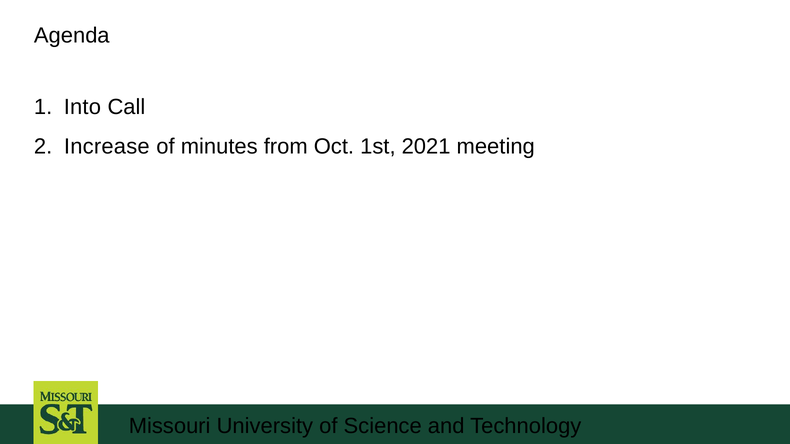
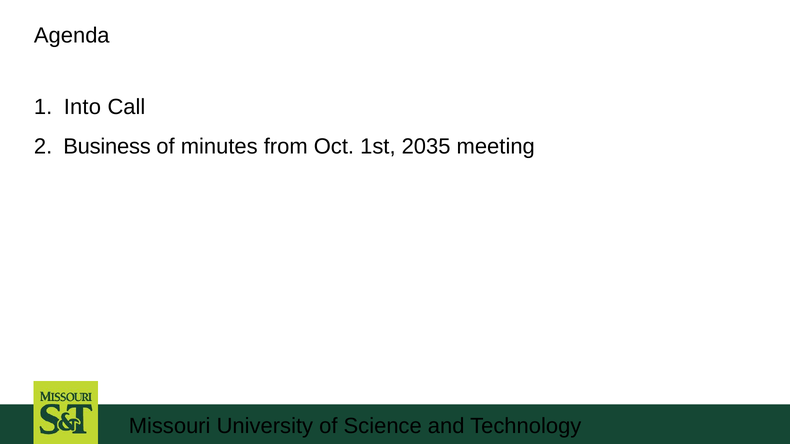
Increase: Increase -> Business (107, 147)
2021: 2021 -> 2035 (426, 147)
